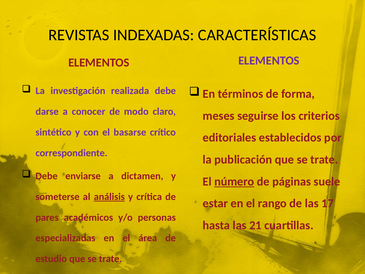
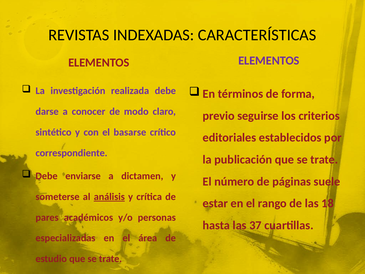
meses: meses -> previo (219, 116)
número underline: present -> none (234, 181)
17: 17 -> 18 (328, 203)
21: 21 -> 37 (255, 225)
